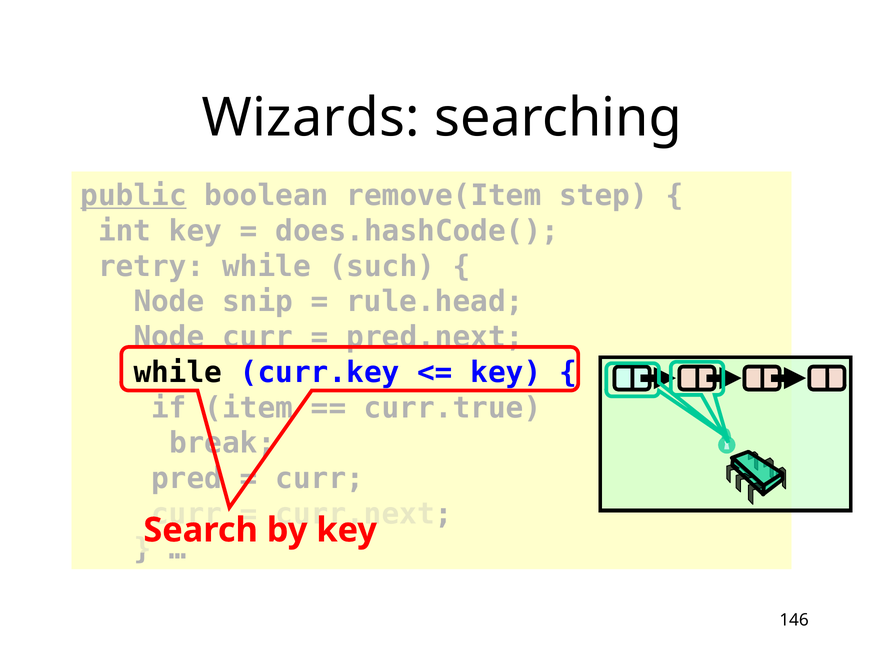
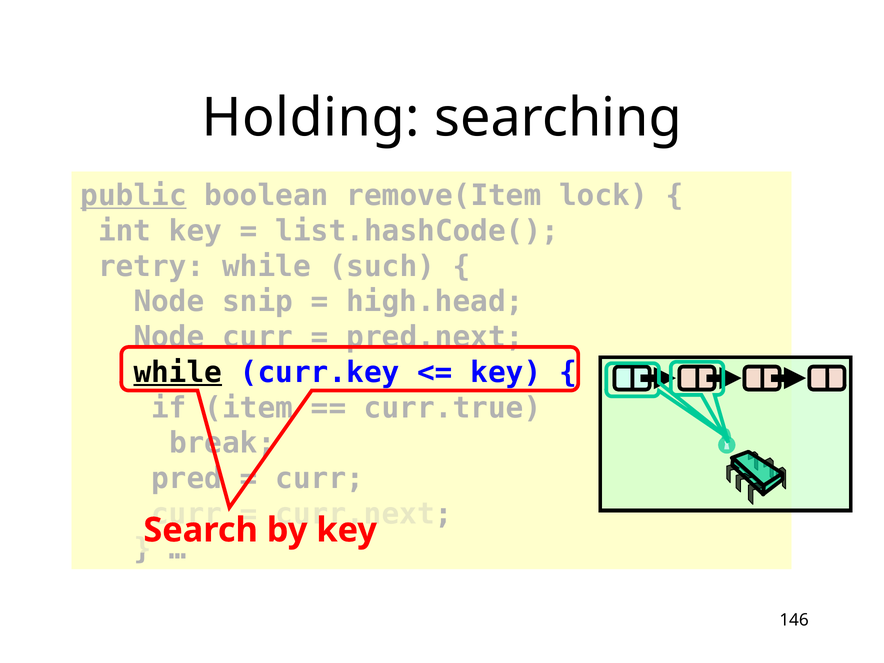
Wizards: Wizards -> Holding (311, 118)
step: step -> lock (604, 196)
does.hashCode(: does.hashCode( -> list.hashCode( (417, 231)
rule.head: rule.head -> high.head (435, 302)
while underline: none -> present (178, 372)
